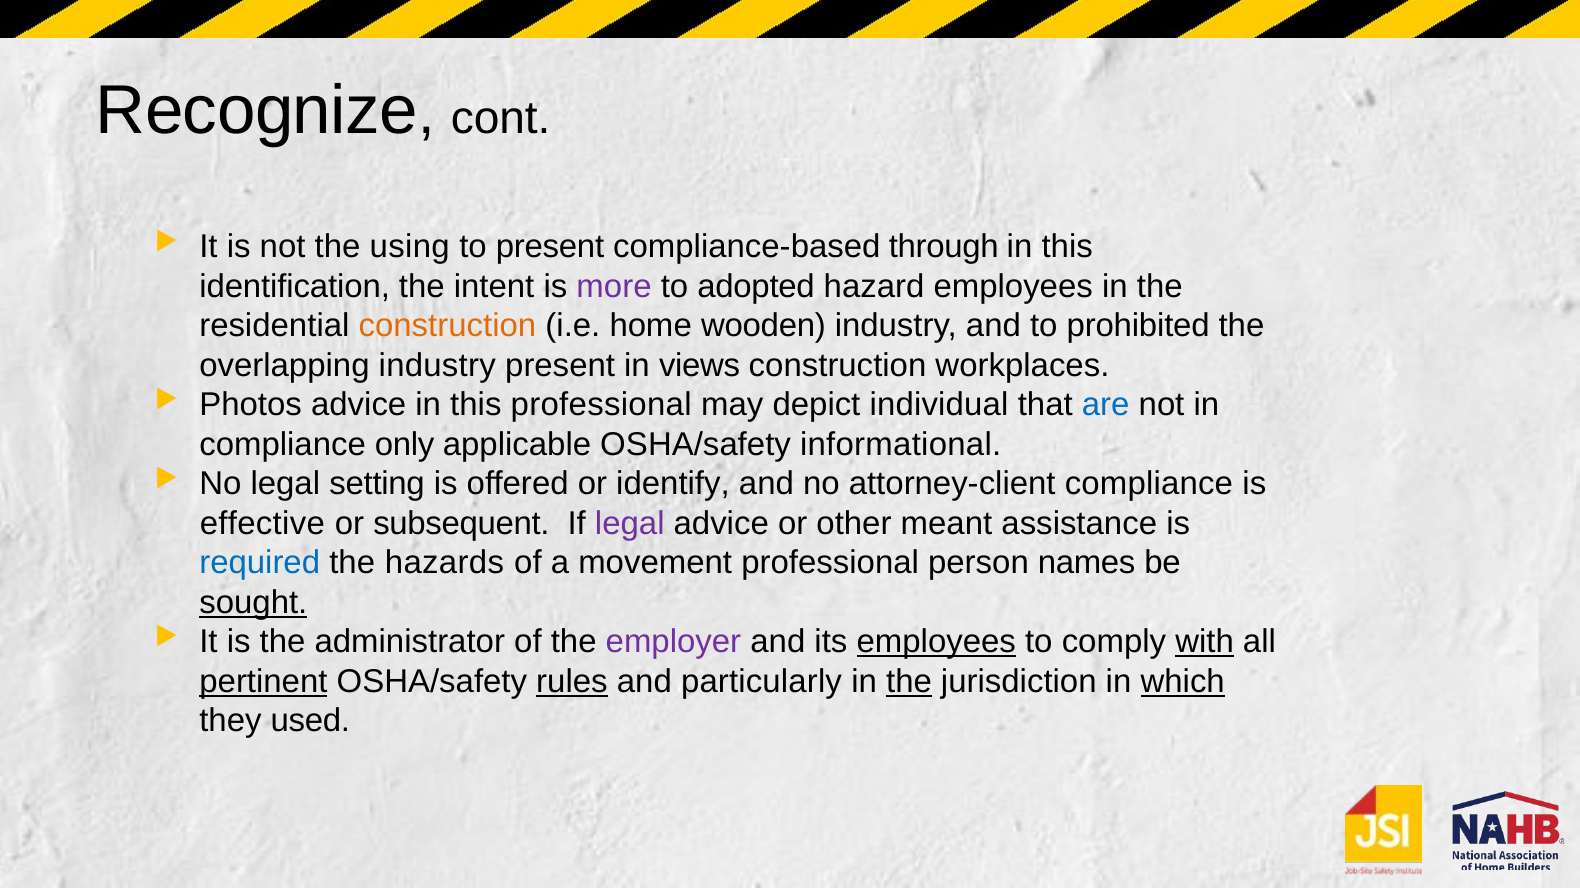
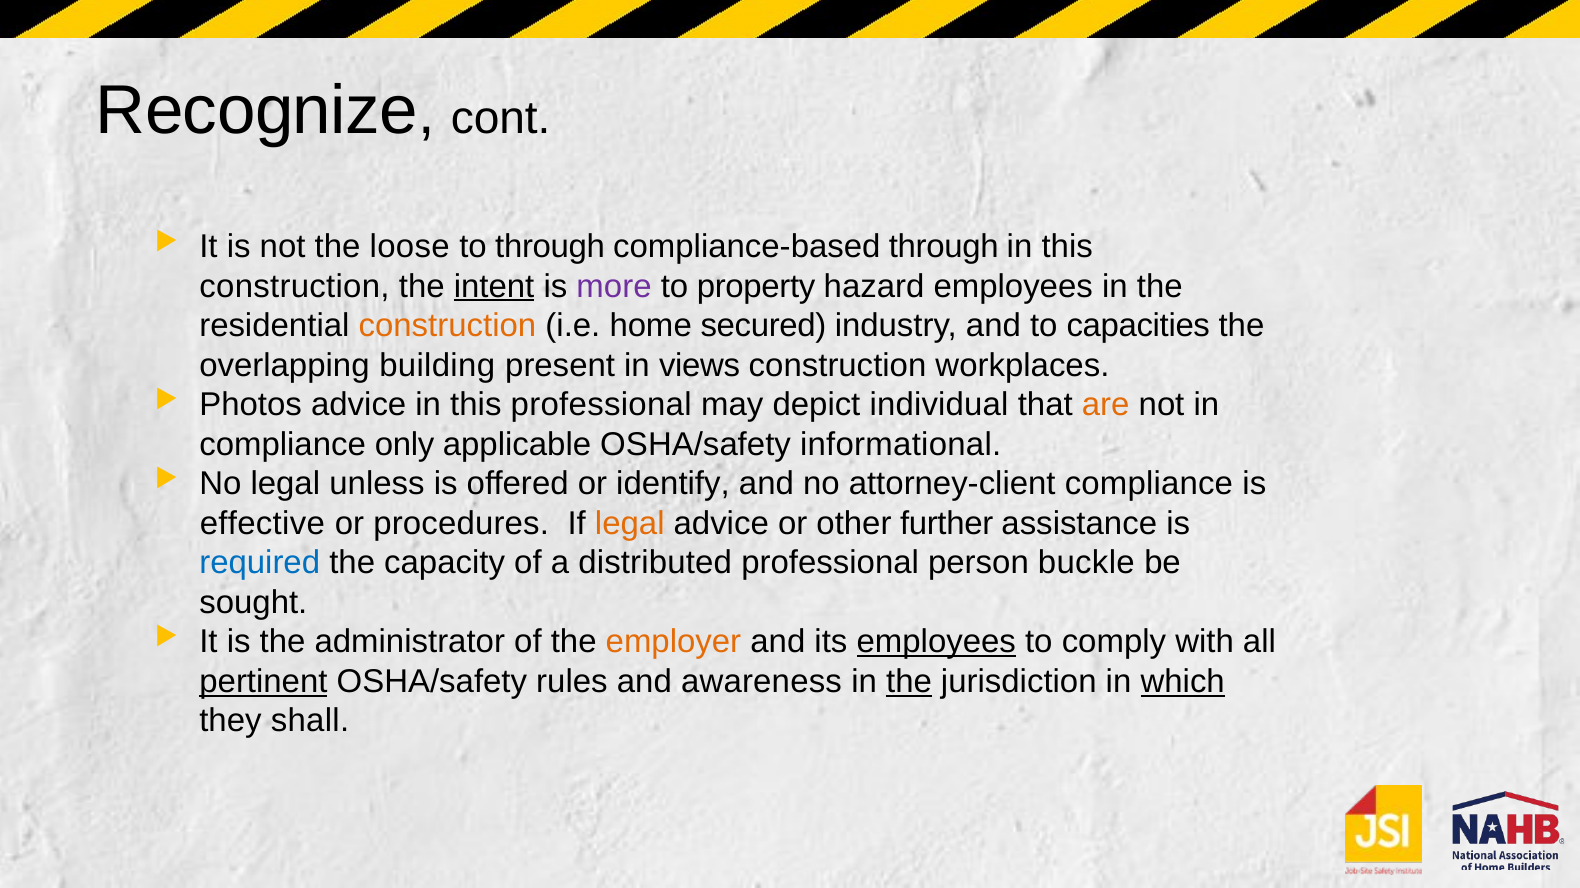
using: using -> loose (410, 247)
to present: present -> through (550, 247)
identification: identification -> construction (294, 286)
intent underline: none -> present (494, 286)
adopted: adopted -> property (756, 286)
wooden: wooden -> secured (763, 326)
prohibited: prohibited -> capacities (1138, 326)
overlapping industry: industry -> building (437, 366)
are colour: blue -> orange (1106, 405)
setting: setting -> unless (377, 484)
subsequent: subsequent -> procedures (461, 524)
legal colour: purple -> orange (630, 524)
meant: meant -> further (947, 524)
hazards: hazards -> capacity (445, 563)
movement: movement -> distributed (655, 563)
names: names -> buckle (1086, 563)
sought underline: present -> none (253, 603)
employer colour: purple -> orange (673, 643)
with underline: present -> none (1205, 643)
rules underline: present -> none (572, 682)
particularly: particularly -> awareness (761, 682)
used: used -> shall (310, 722)
